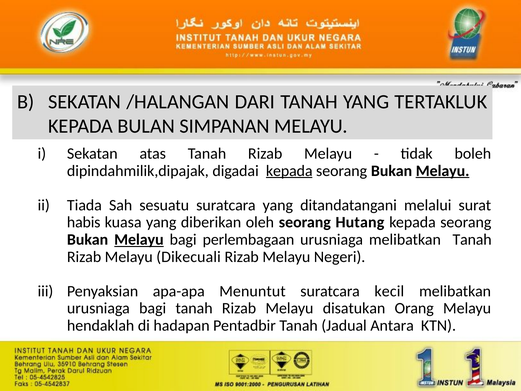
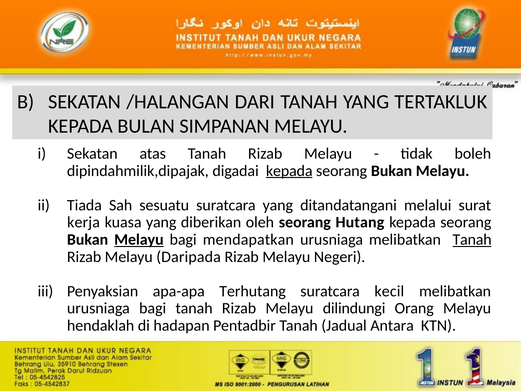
Melayu underline: present -> none (443, 171)
habis: habis -> kerja (84, 222)
perlembagaan: perlembagaan -> mendapatkan (248, 239)
Tanah underline: none -> present (472, 239)
Dikecuali: Dikecuali -> Daripada (189, 257)
Menuntut: Menuntut -> Terhutang (253, 291)
disatukan: disatukan -> dilindungi (354, 308)
